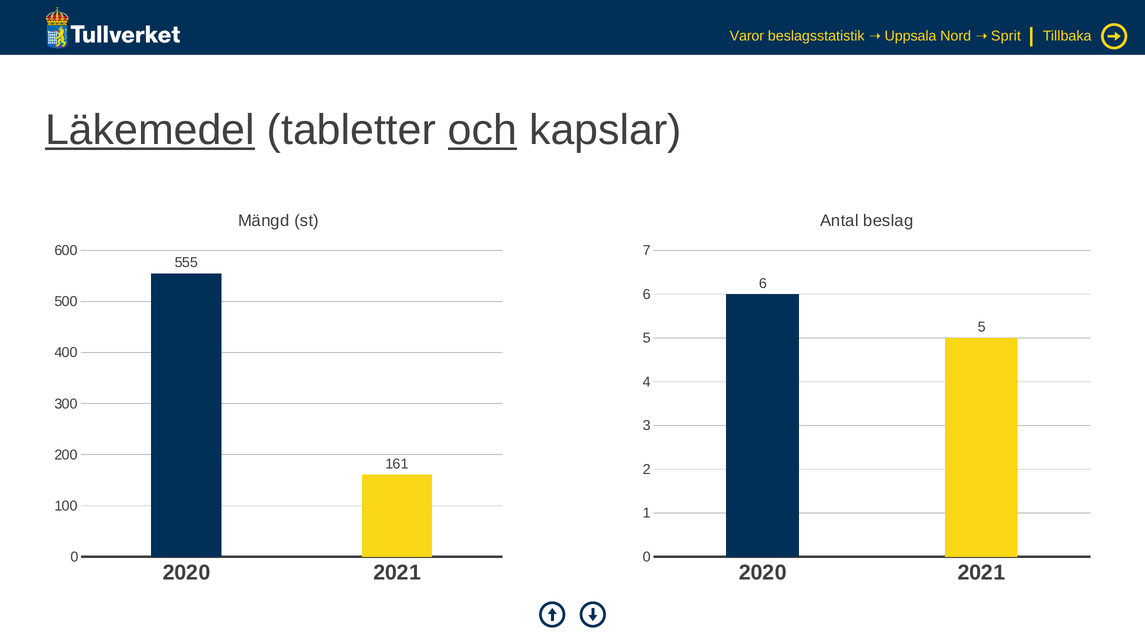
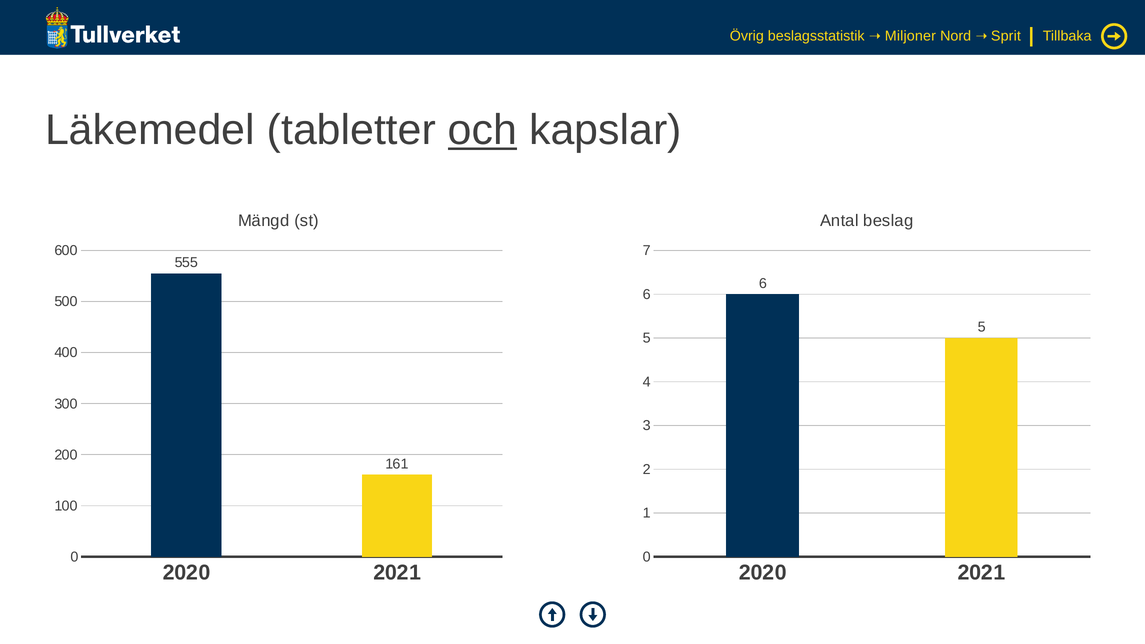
Varor: Varor -> Övrig (747, 36)
Uppsala: Uppsala -> Miljoner (910, 36)
Läkemedel underline: present -> none (150, 130)
